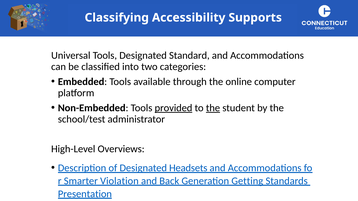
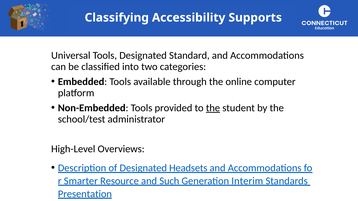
provided underline: present -> none (174, 108)
Violation: Violation -> Resource (120, 181)
Back: Back -> Such (169, 181)
Getting: Getting -> Interim (247, 181)
